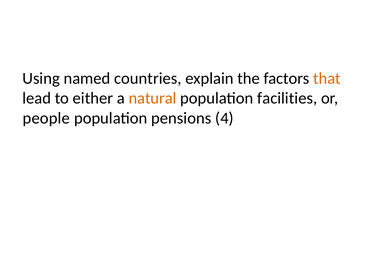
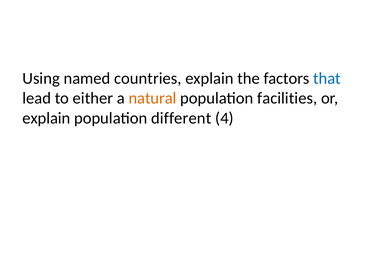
that colour: orange -> blue (327, 78)
people: people -> explain (46, 118)
pensions: pensions -> different (181, 118)
